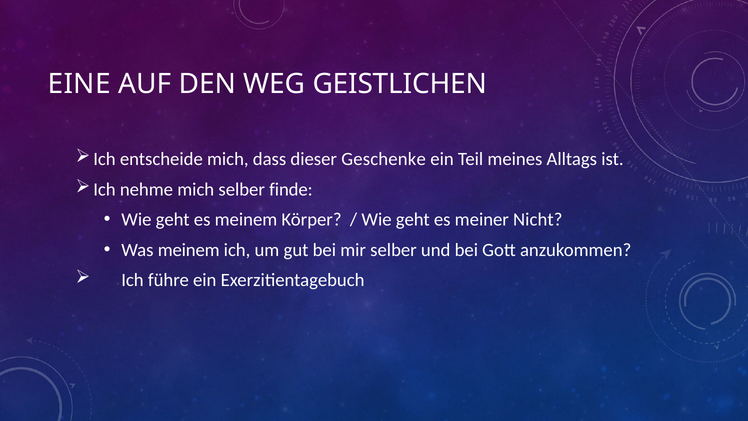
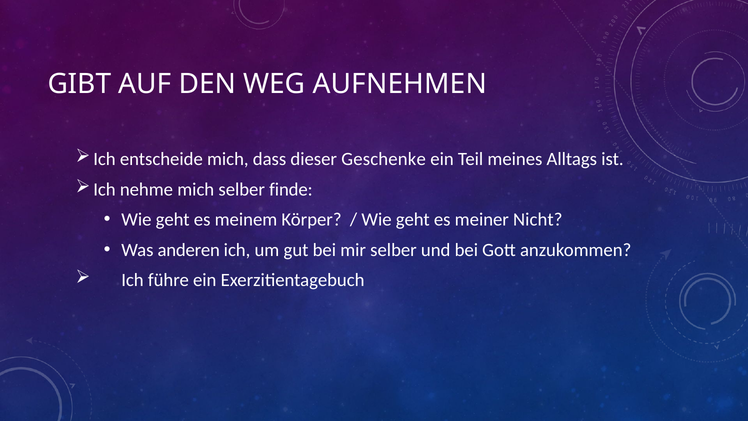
EINE: EINE -> GIBT (79, 84)
GEISTLICHEN: GEISTLICHEN -> AUFNEHMEN (400, 84)
Was meinem: meinem -> anderen (189, 250)
